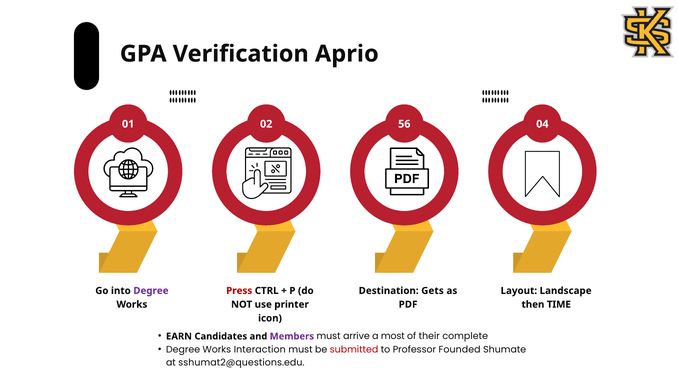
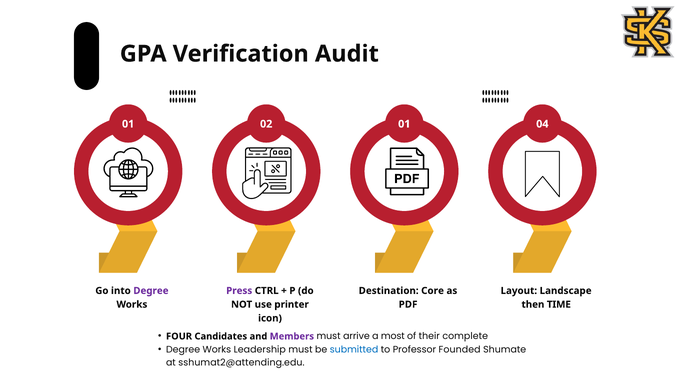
Aprio: Aprio -> Audit (347, 54)
02 56: 56 -> 01 (404, 124)
Press colour: red -> purple (239, 291)
Gets: Gets -> Core (433, 291)
EARN: EARN -> FOUR (179, 337)
Interaction: Interaction -> Leadership (260, 350)
submitted colour: red -> blue (354, 350)
sshumat2@questions.edu: sshumat2@questions.edu -> sshumat2@attending.edu (241, 363)
